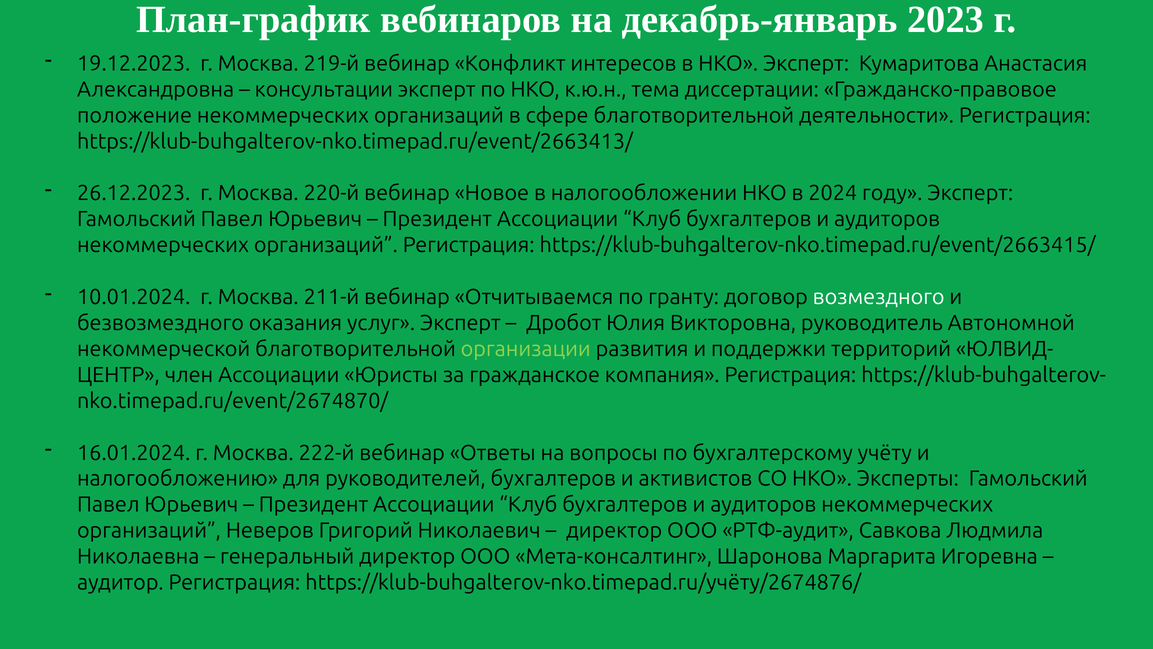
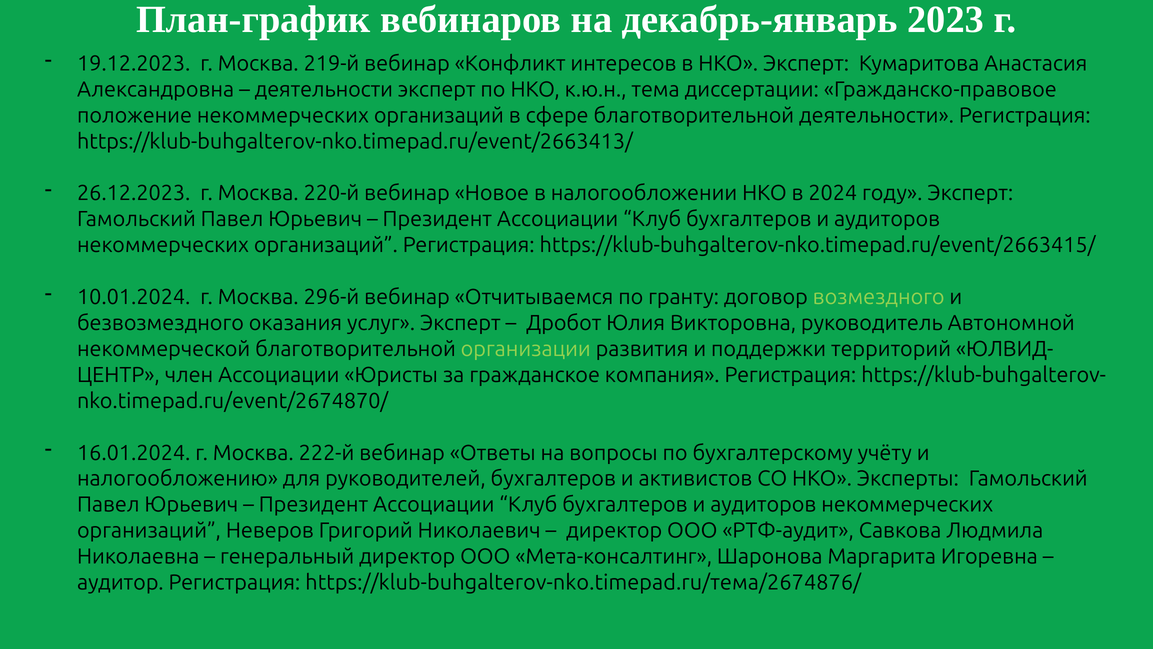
консультации: консультации -> деятельности (324, 89)
211-й: 211-й -> 296-й (331, 297)
возмездного colour: white -> light green (879, 297)
https://klub-buhgalterov-nko.timepad.ru/учёту/2674876/: https://klub-buhgalterov-nko.timepad.ru/учёту/2674876/ -> https://klub-buhgalterov-nko.timepad.ru/тема/2674876/ (583, 582)
